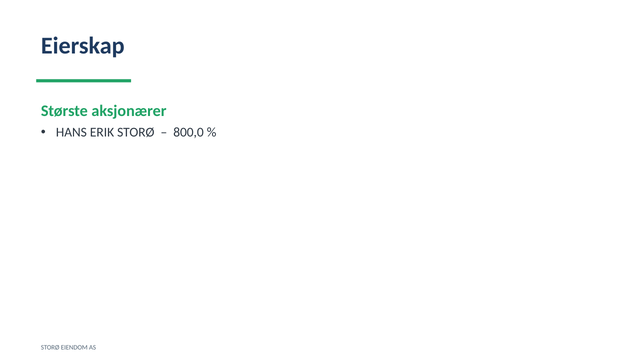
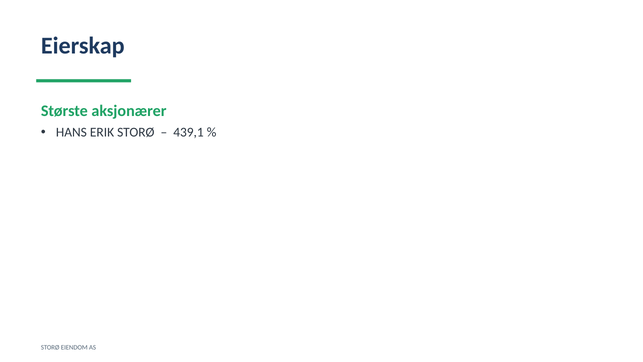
800,0: 800,0 -> 439,1 (189, 132)
